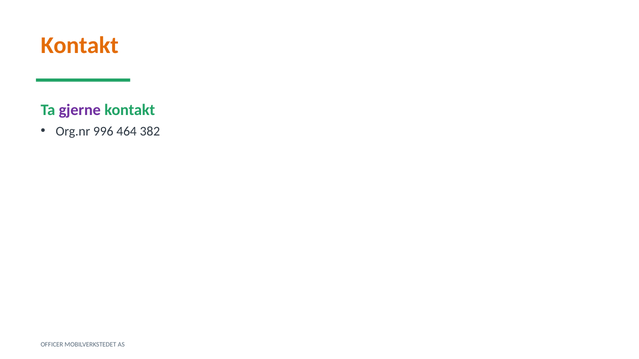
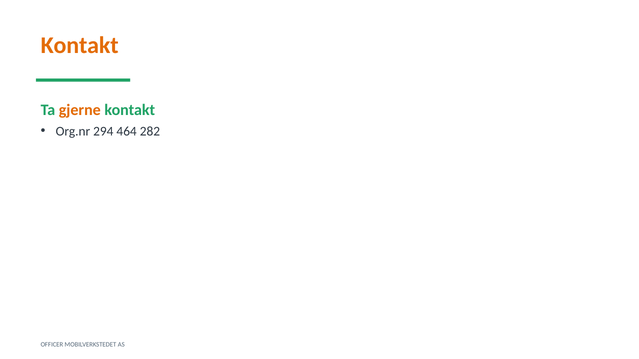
gjerne colour: purple -> orange (80, 110)
996: 996 -> 294 (103, 131)
382: 382 -> 282 (150, 131)
